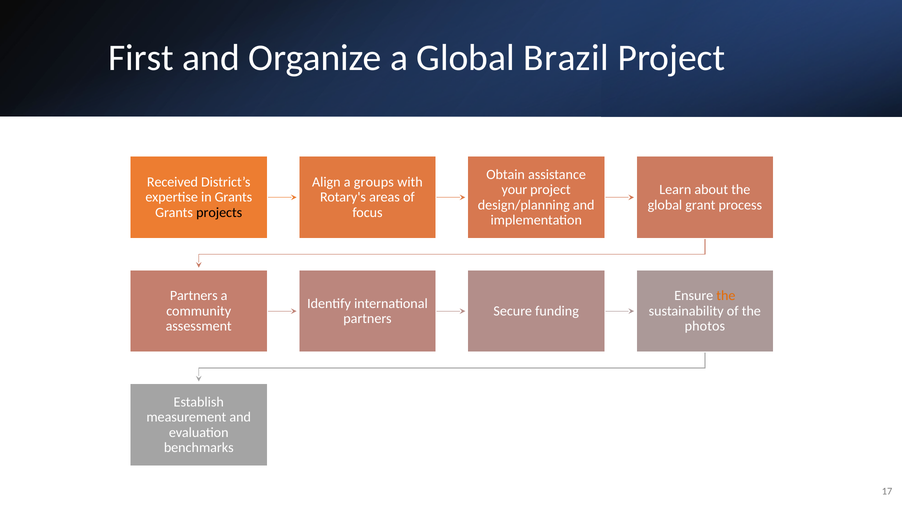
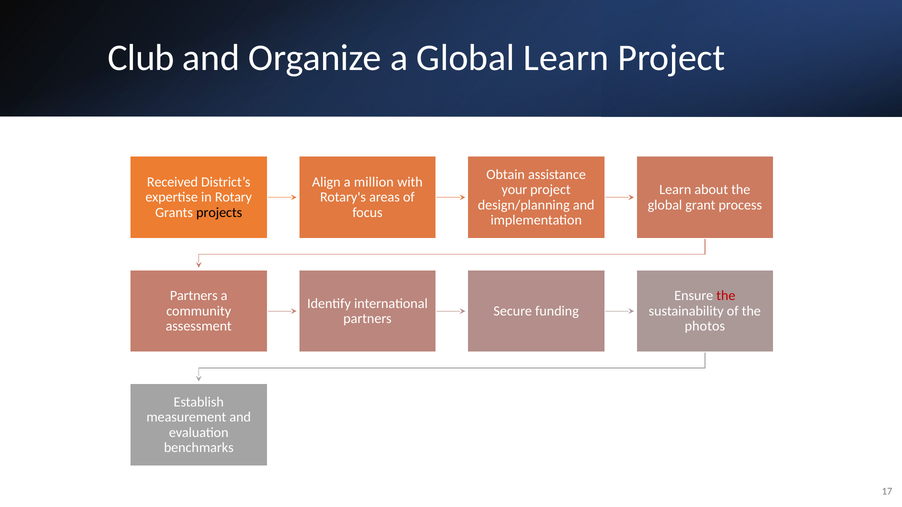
First: First -> Club (141, 58)
Global Brazil: Brazil -> Learn (566, 58)
groups: groups -> million (374, 182)
in Grants: Grants -> Rotary (233, 197)
the colour: orange -> red (726, 296)
